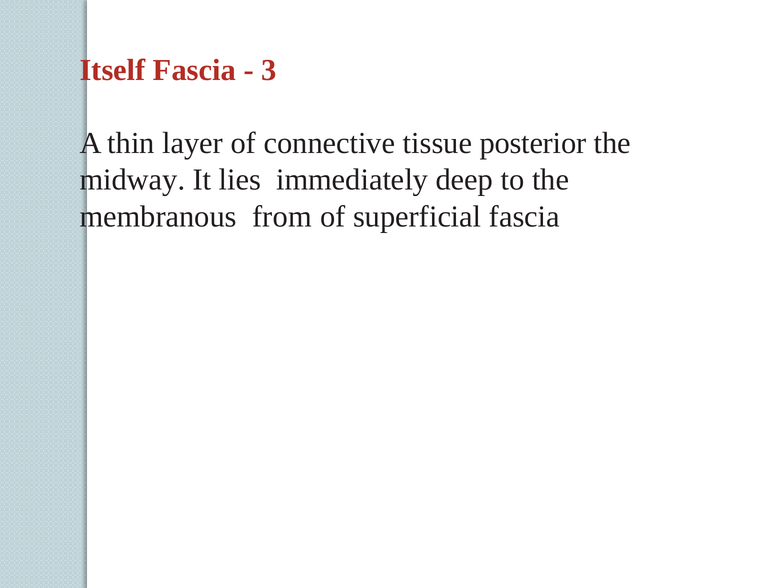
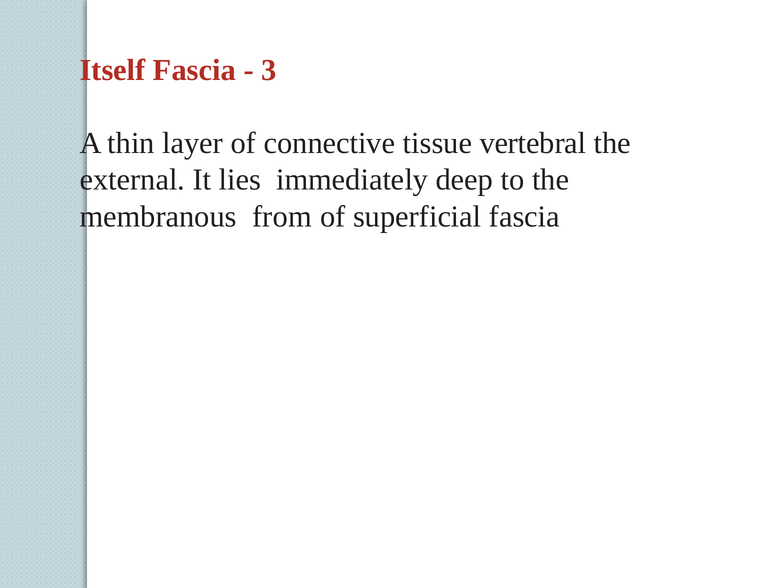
posterior: posterior -> vertebral (533, 143)
midway: midway -> external (132, 180)
